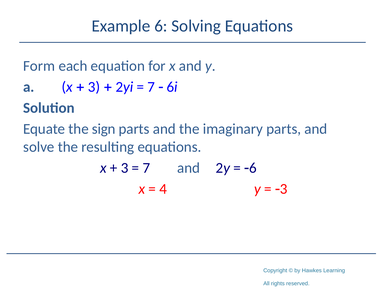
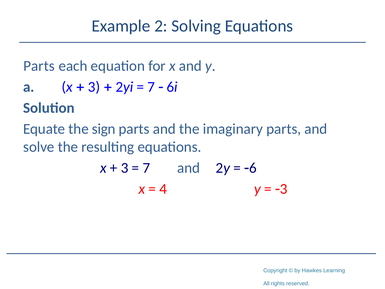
6: 6 -> 2 (161, 26)
Form: Form -> Parts (39, 66)
